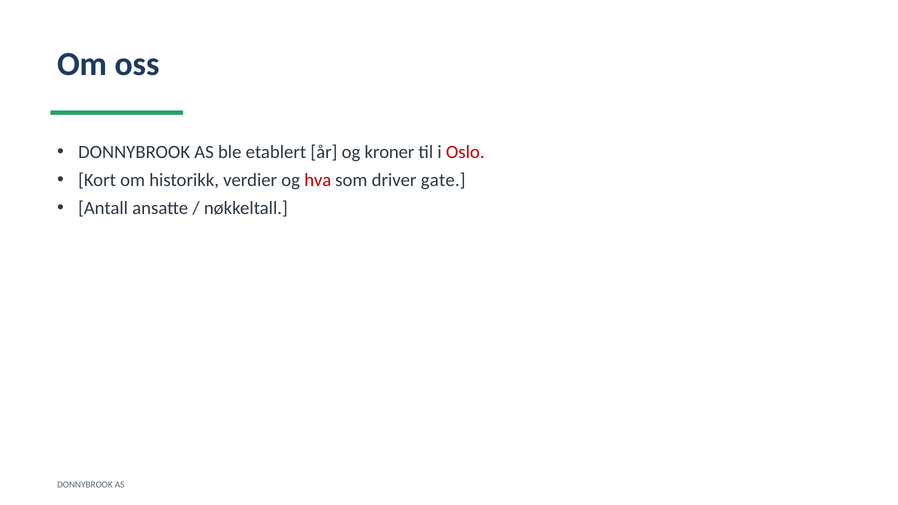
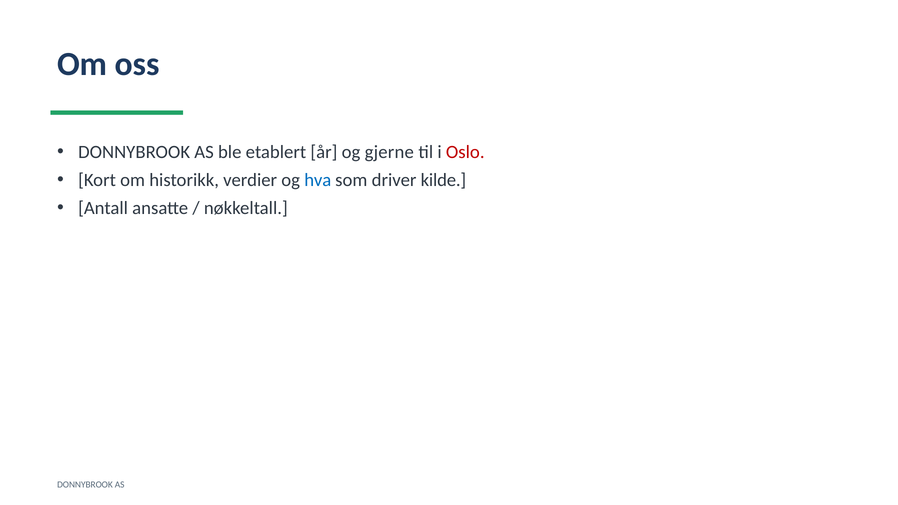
kroner: kroner -> gjerne (389, 152)
hva colour: red -> blue (318, 180)
gate: gate -> kilde (443, 180)
